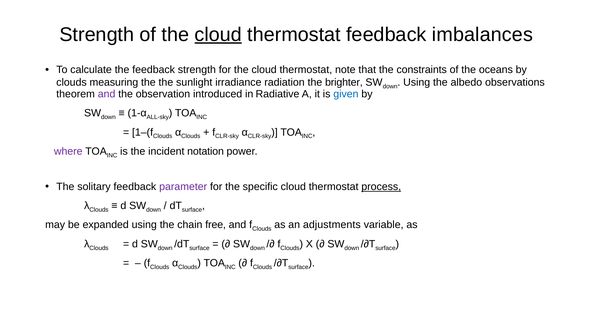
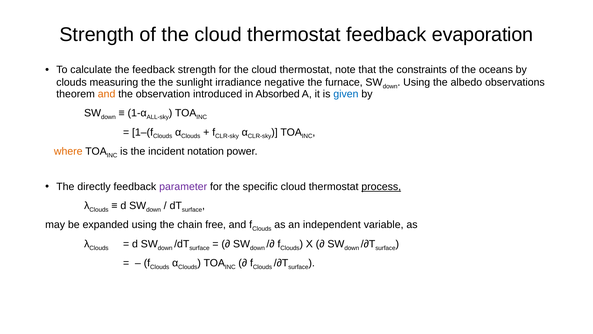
cloud underline: present -> none (218, 34)
imbalances: imbalances -> evaporation (483, 34)
radiation: radiation -> negative (284, 82)
brighter: brighter -> furnace (344, 82)
and colour: purple -> orange (107, 94)
Radiative: Radiative -> Absorbed (278, 94)
where colour: purple -> orange (68, 151)
solitary: solitary -> directly (94, 187)
adjustments: adjustments -> independent (332, 224)
